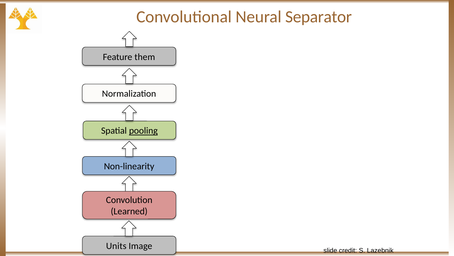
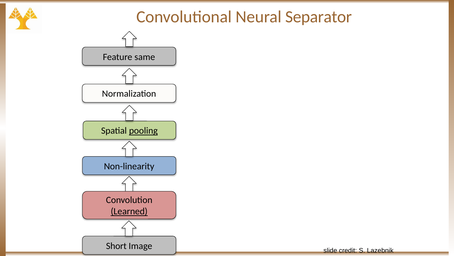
them: them -> same (145, 57)
Learned underline: none -> present (129, 211)
Units: Units -> Short (116, 245)
